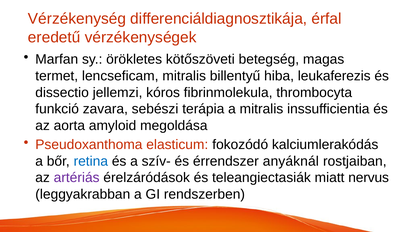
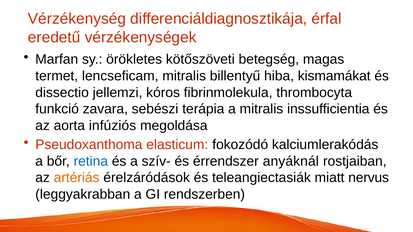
leukaferezis: leukaferezis -> kismamákat (334, 76)
amyloid: amyloid -> infúziós (113, 126)
artériás colour: purple -> orange (77, 178)
